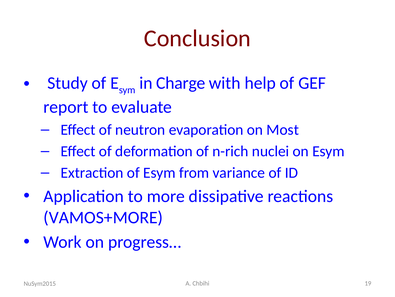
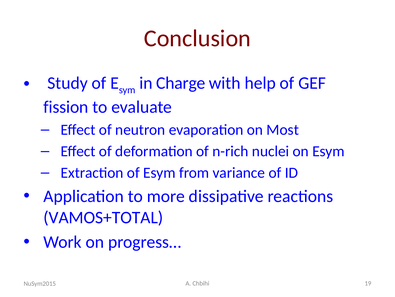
report: report -> fission (66, 107)
VAMOS+MORE: VAMOS+MORE -> VAMOS+TOTAL (103, 217)
